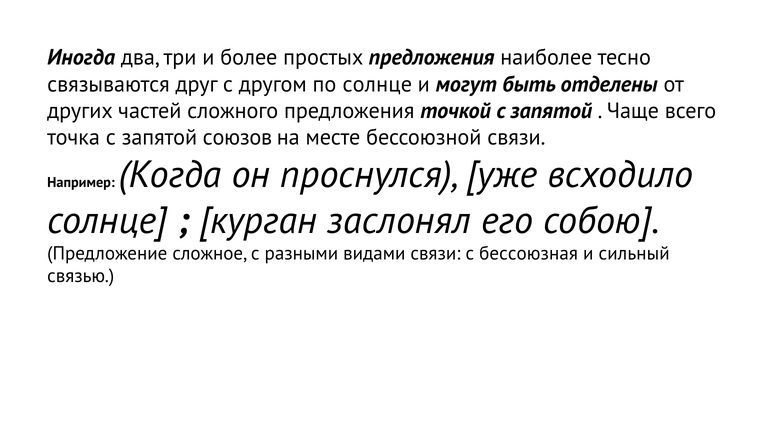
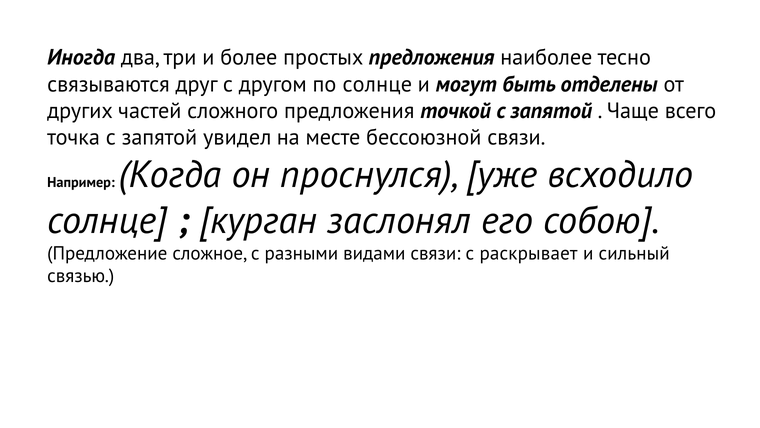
союзов: союзов -> увидел (237, 137)
бессоюзная: бессоюзная -> раскрывает (529, 253)
